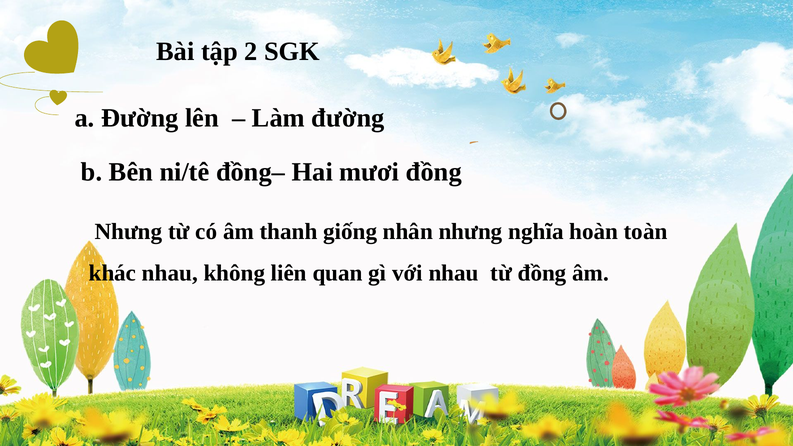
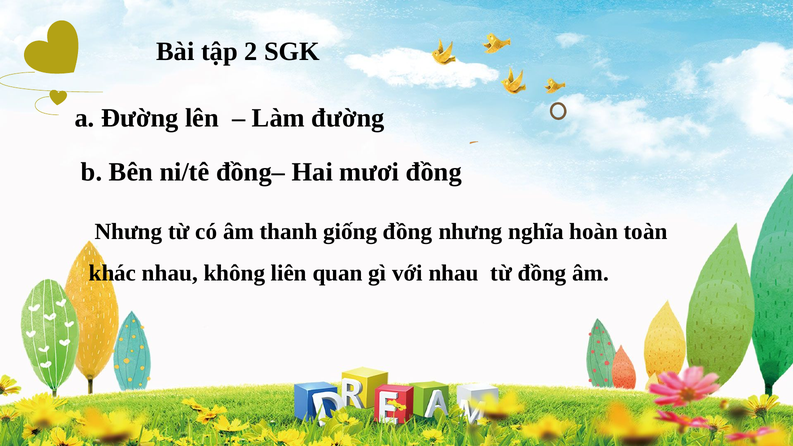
giống nhân: nhân -> đồng (408, 231)
